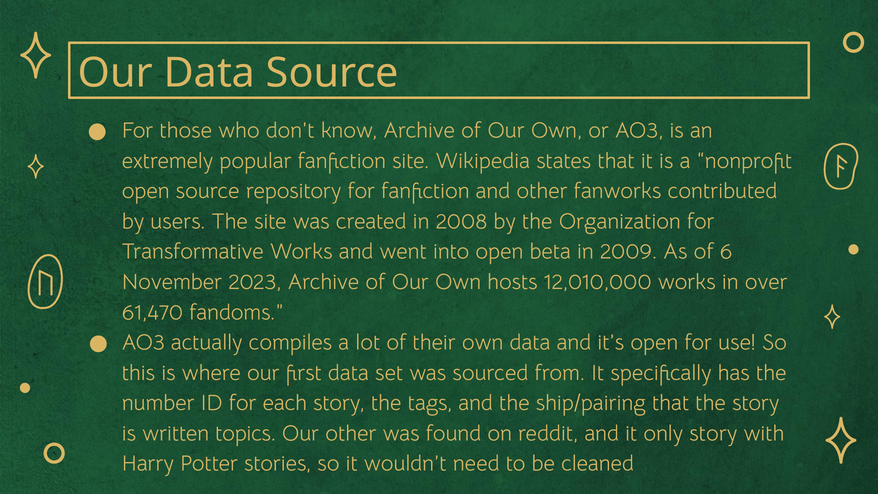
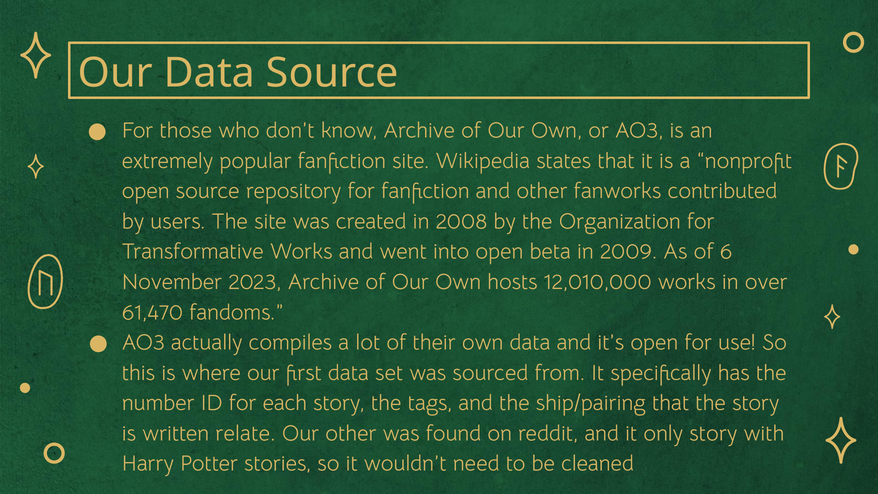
topics: topics -> relate (245, 433)
